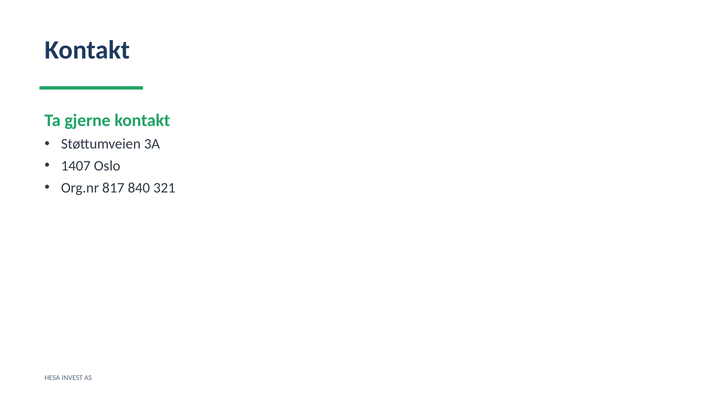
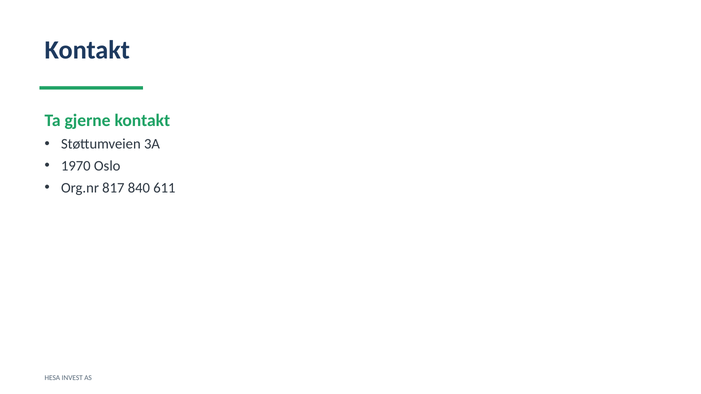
1407: 1407 -> 1970 (76, 166)
321: 321 -> 611 (164, 188)
